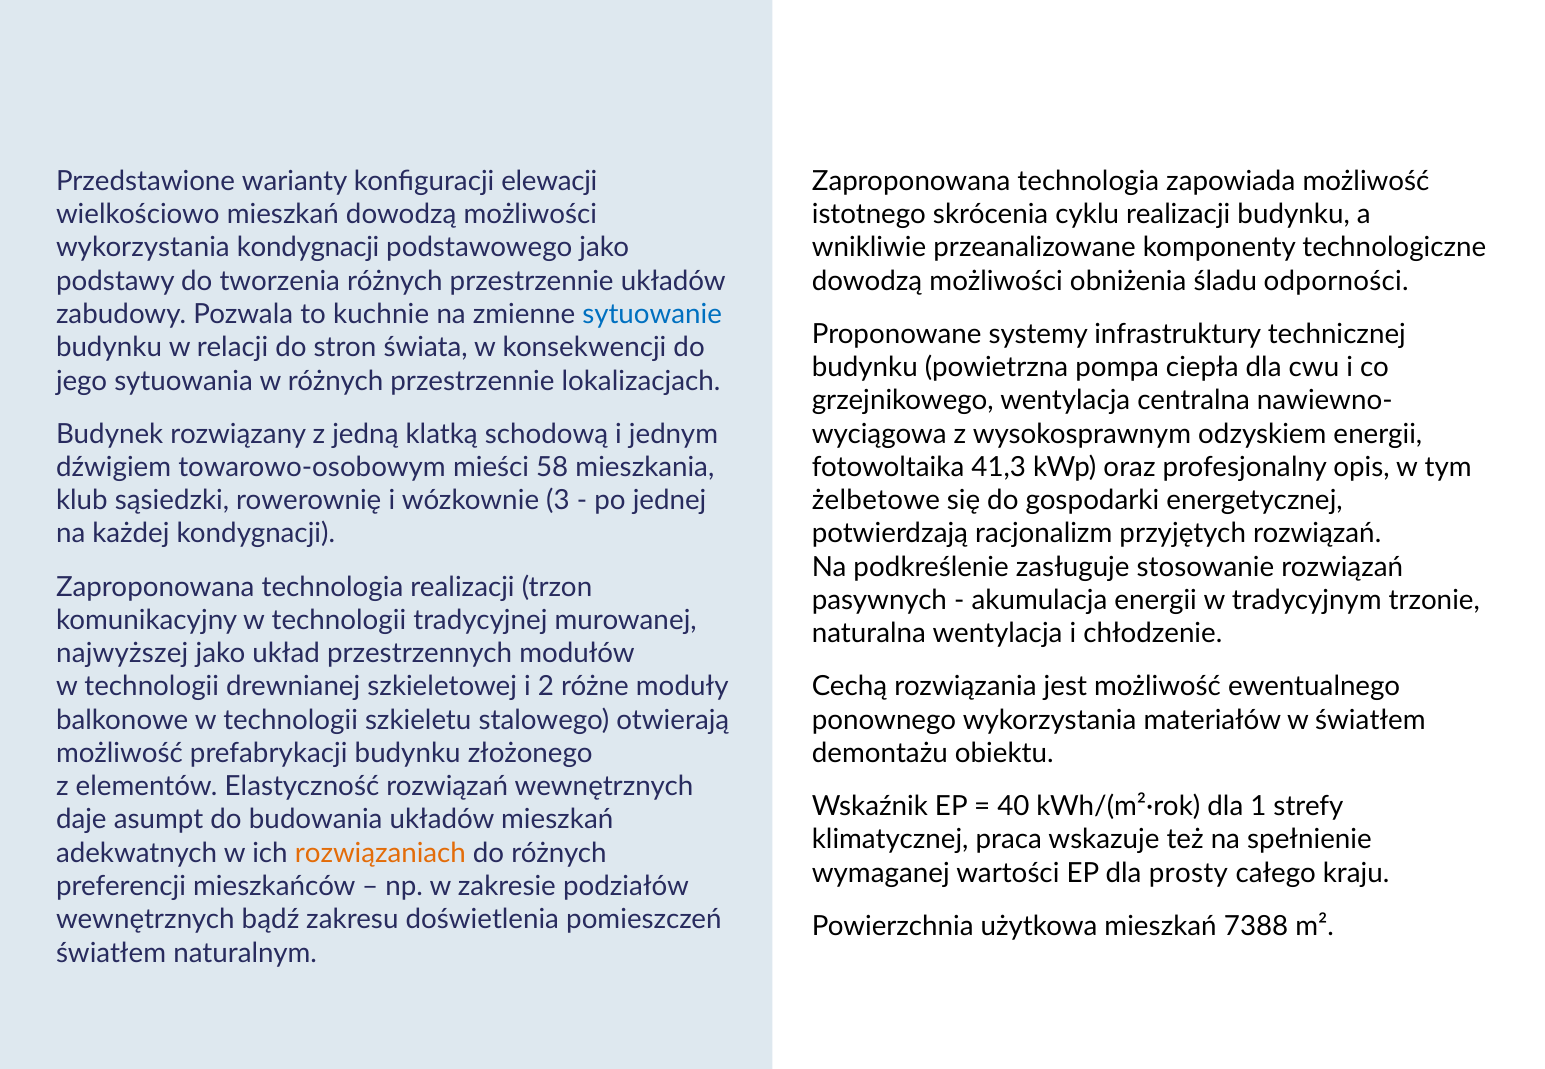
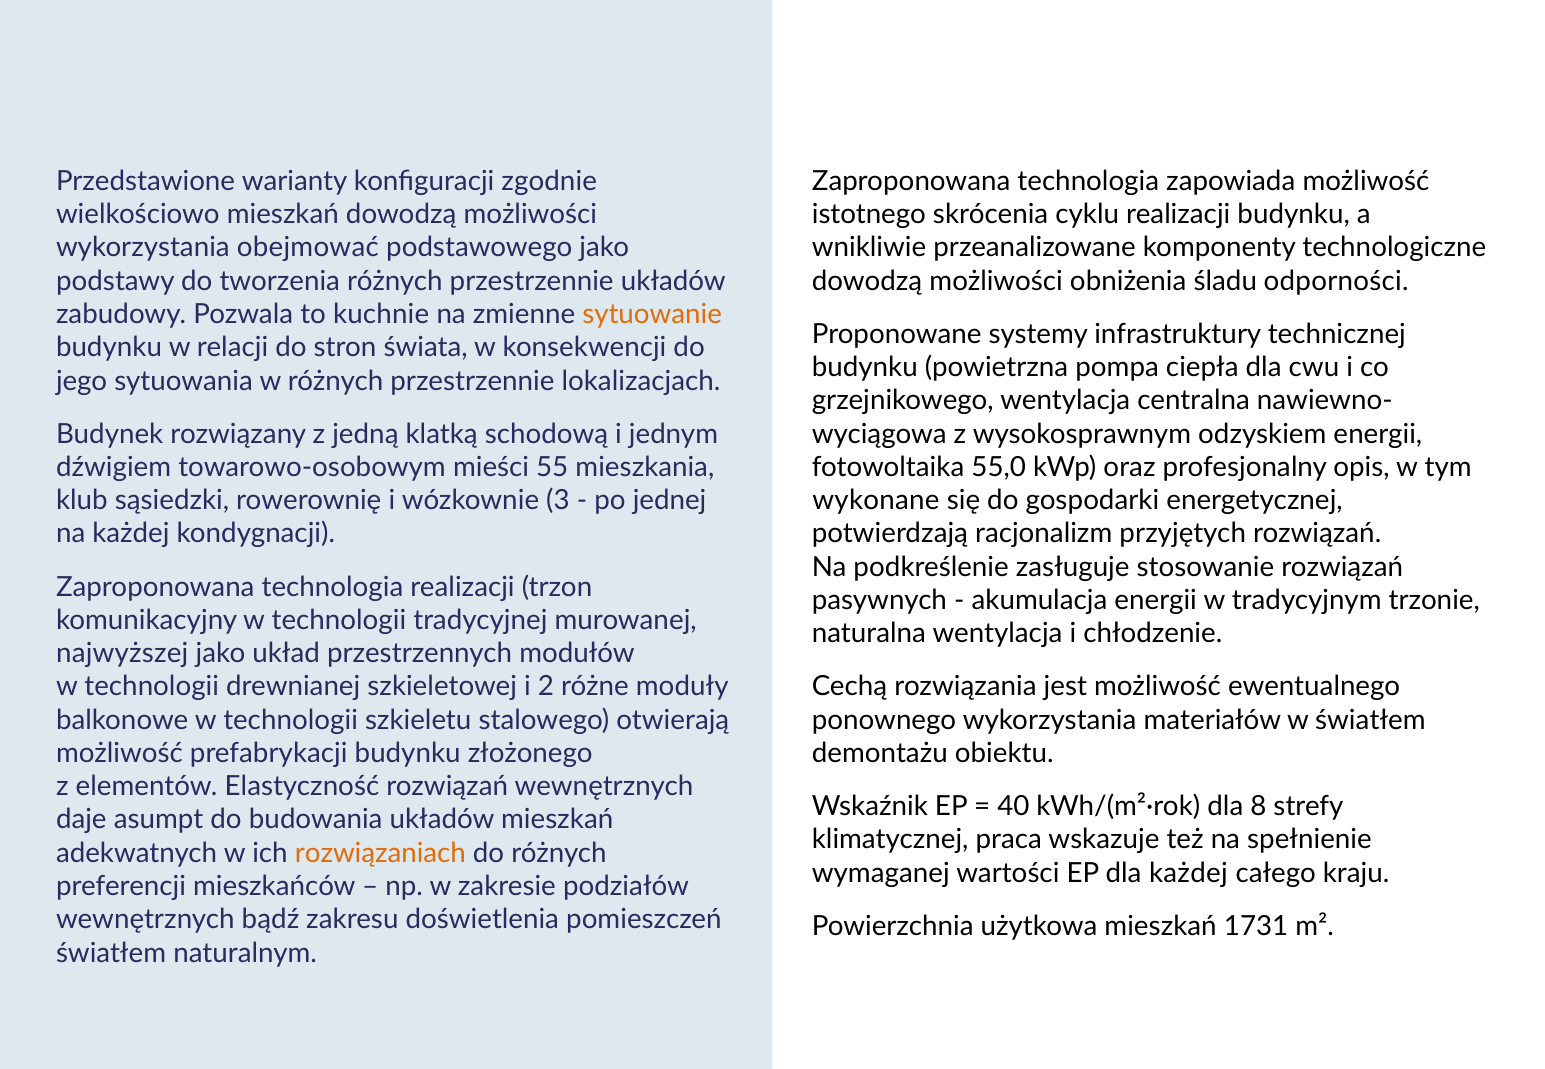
elewacji: elewacji -> zgodnie (549, 181)
wykorzystania kondygnacji: kondygnacji -> obejmować (308, 248)
sytuowanie colour: blue -> orange (652, 315)
58: 58 -> 55 (552, 468)
41,3: 41,3 -> 55,0 (999, 468)
żelbetowe: żelbetowe -> wykonane (876, 501)
1: 1 -> 8 (1258, 807)
dla prosty: prosty -> każdej (1188, 873)
7388: 7388 -> 1731 (1256, 927)
